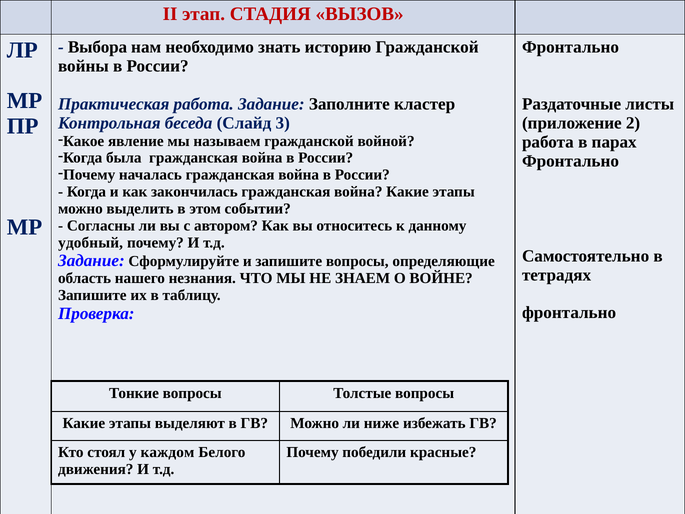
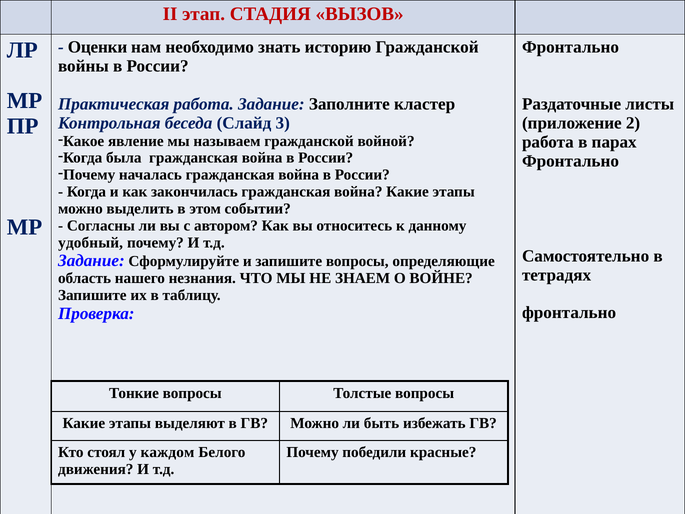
Выбора: Выбора -> Оценки (98, 47)
ниже: ниже -> быть (381, 423)
